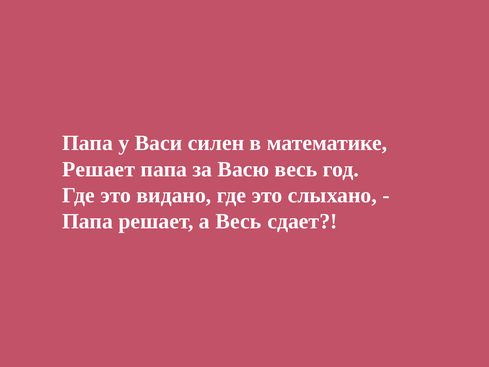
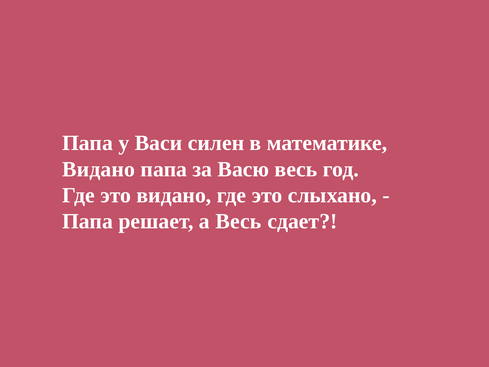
Решает: Решает -> Видано (99, 169)
